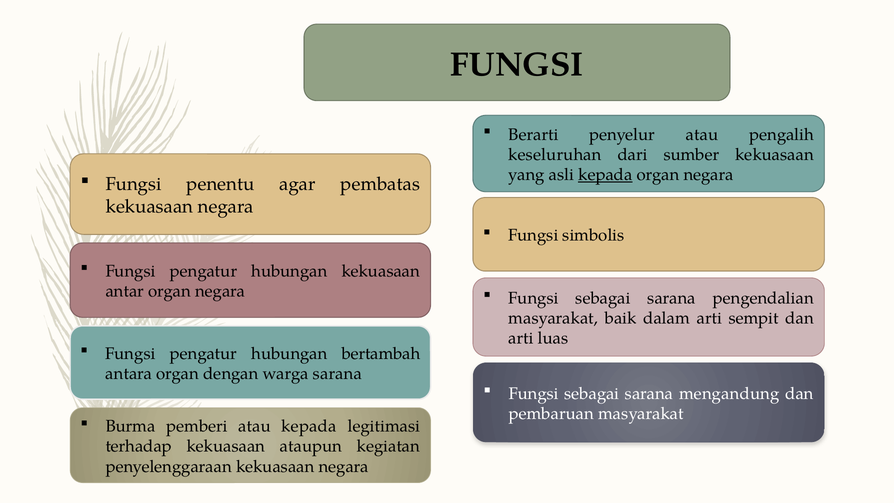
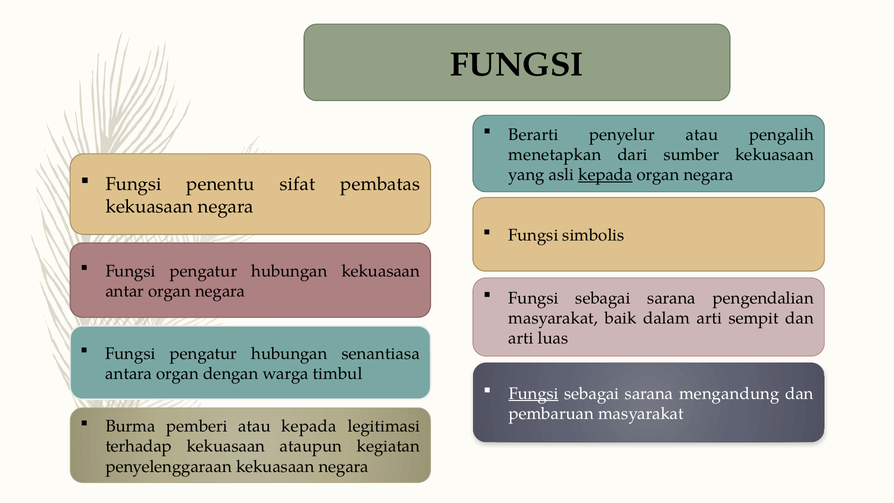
keseluruhan: keseluruhan -> menetapkan (555, 155)
agar: agar -> sifat (297, 184)
bertambah: bertambah -> senantiasa (381, 354)
warga sarana: sarana -> timbul (338, 374)
Fungsi underline: none -> present (534, 393)
